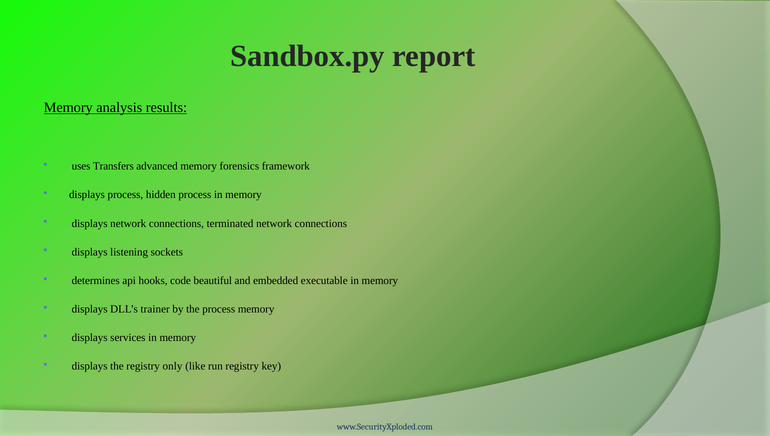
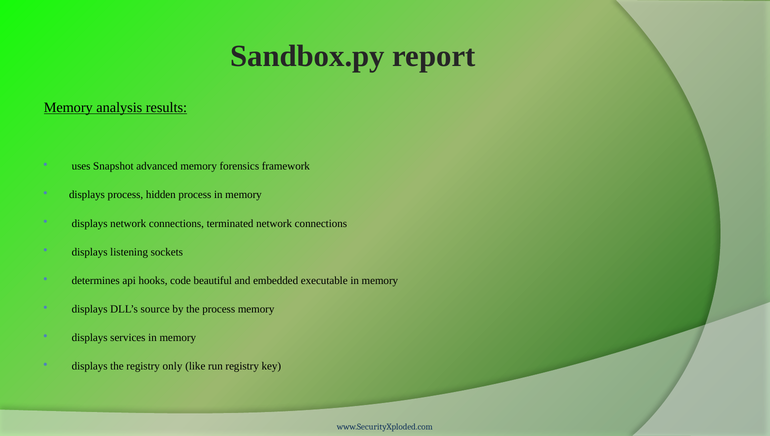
Transfers: Transfers -> Snapshot (113, 166)
trainer: trainer -> source (155, 309)
